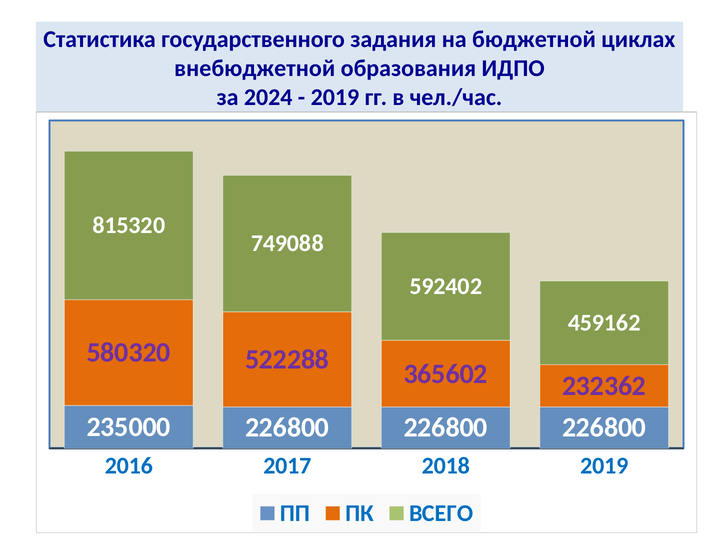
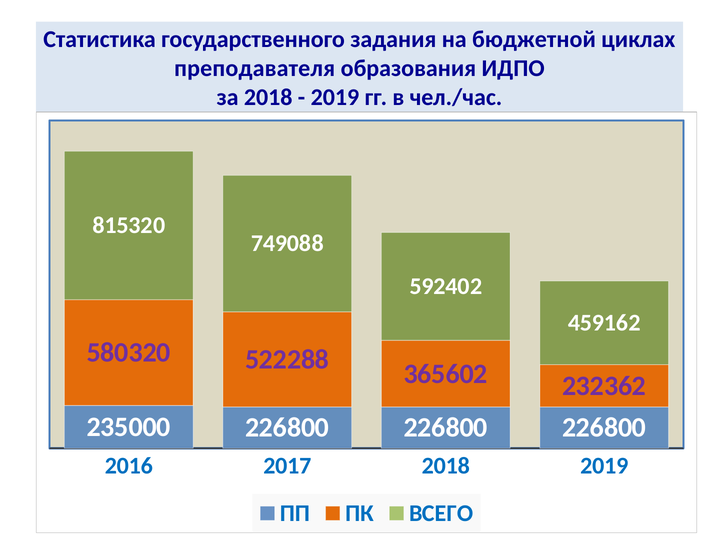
внебюджетной: внебюджетной -> преподавателя (255, 68)
за 2024: 2024 -> 2018 (268, 97)
